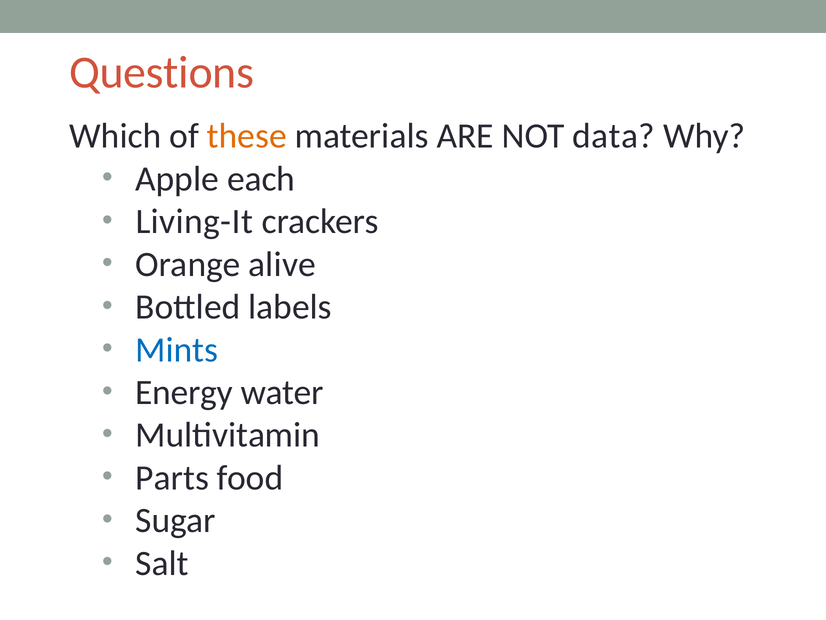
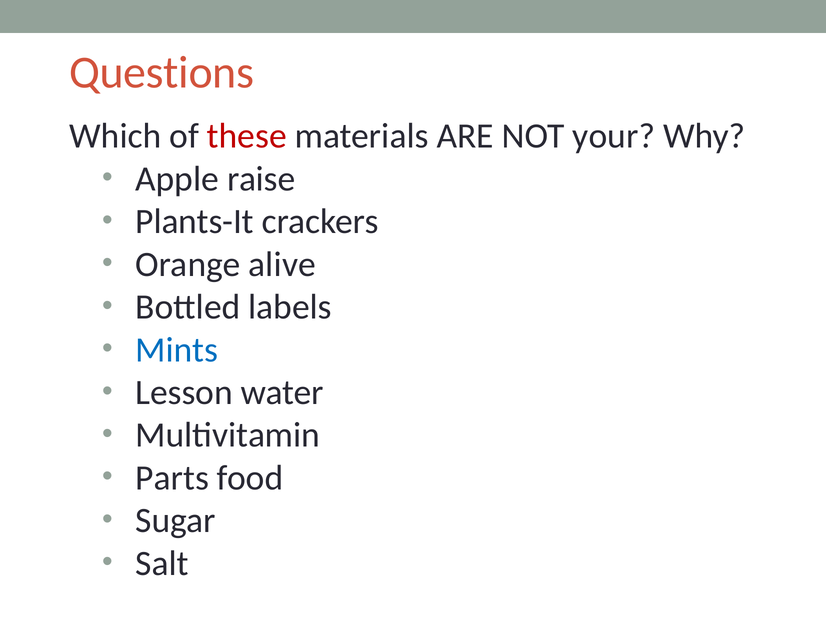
these colour: orange -> red (247, 136)
data: data -> your (614, 136)
each: each -> raise (261, 179)
Living-It: Living-It -> Plants-It (195, 221)
Energy: Energy -> Lesson (184, 392)
